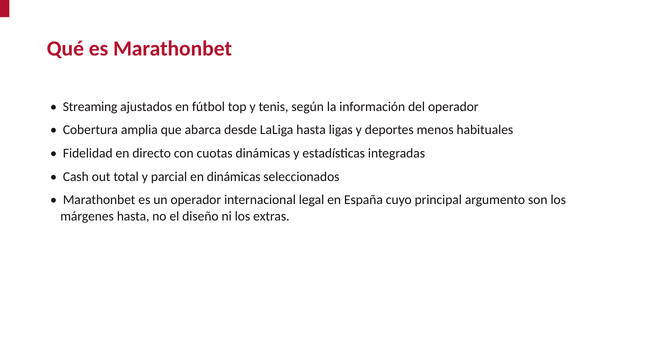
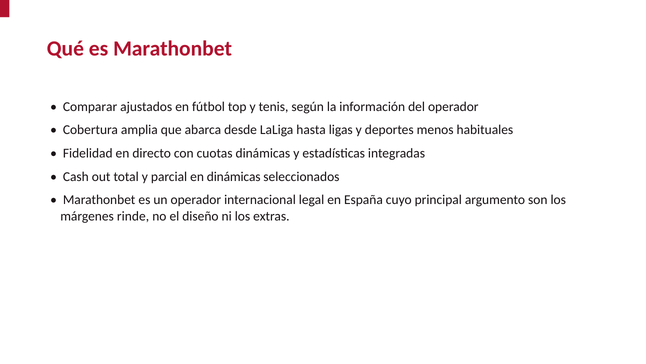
Streaming: Streaming -> Comparar (90, 106)
márgenes hasta: hasta -> rinde (133, 216)
